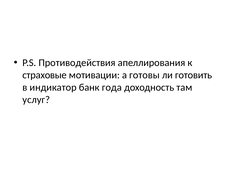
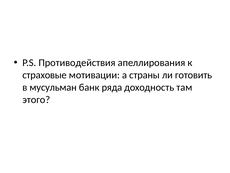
готовы: готовы -> страны (145, 75)
индикатор: индикатор -> мусульман (53, 87)
года: года -> ряда (112, 87)
услуг: услуг -> этого (36, 99)
